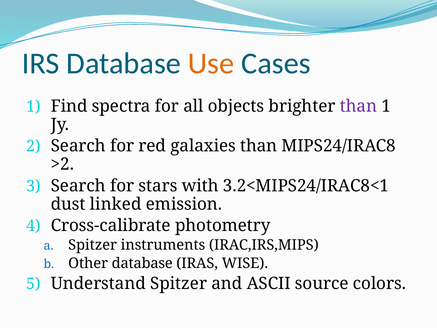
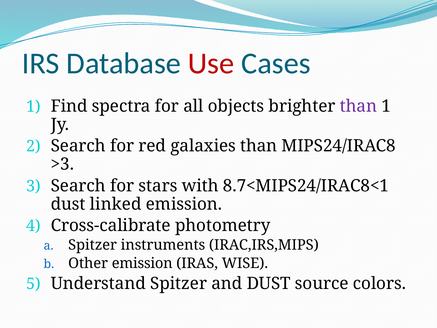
Use colour: orange -> red (211, 63)
>2: >2 -> >3 (62, 164)
3.2<MIPS24/IRAC8<1: 3.2<MIPS24/IRAC8<1 -> 8.7<MIPS24/IRAC8<1 (306, 186)
Other database: database -> emission (142, 263)
and ASCII: ASCII -> DUST (269, 283)
